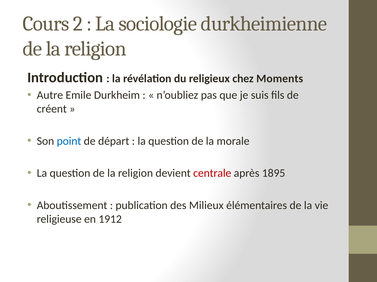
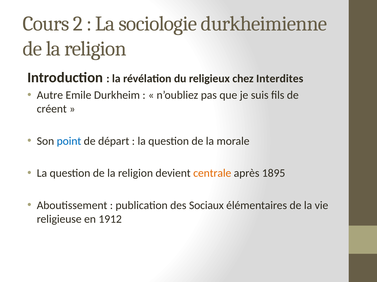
Moments: Moments -> Interdites (280, 79)
centrale colour: red -> orange (212, 174)
Milieux: Milieux -> Sociaux (206, 206)
